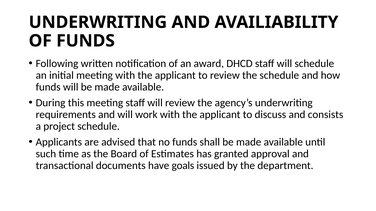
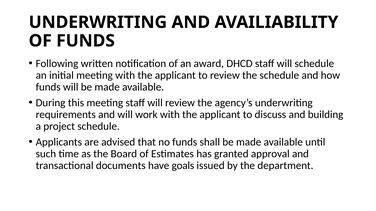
consists: consists -> building (326, 115)
